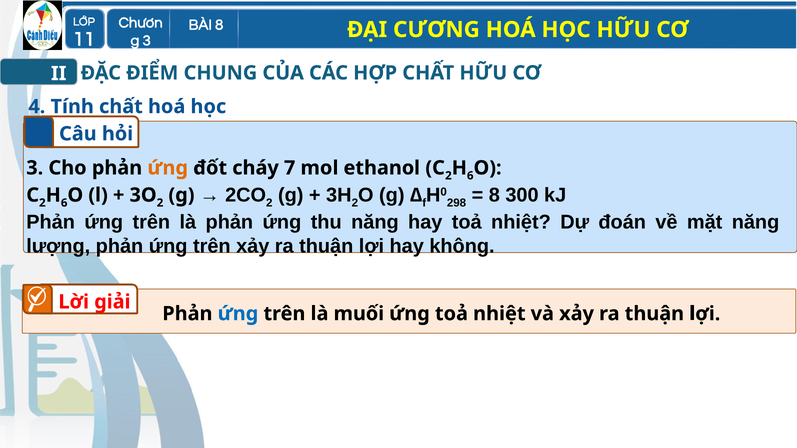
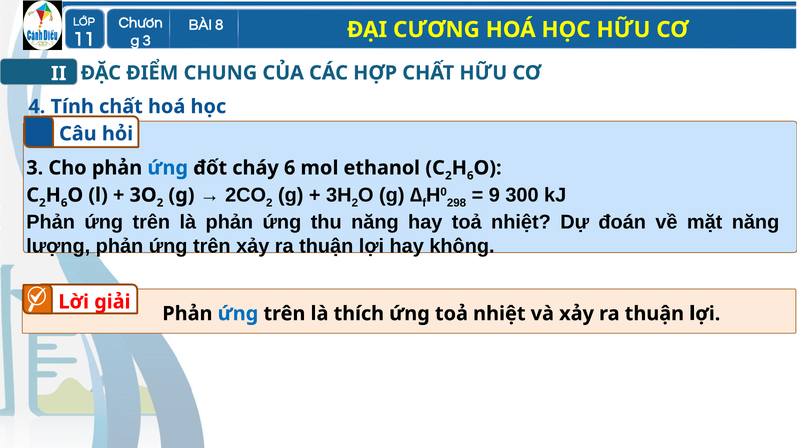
ứng colour: orange -> blue (168, 168)
cháy 7: 7 -> 6 (290, 168)
8: 8 -> 9 (494, 195)
muối: muối -> thích (359, 314)
